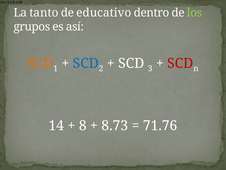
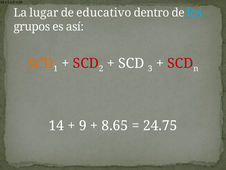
tanto: tanto -> lugar (44, 13)
los colour: light green -> light blue (195, 13)
SCD colour: blue -> red (86, 63)
8: 8 -> 9 (83, 125)
8.73: 8.73 -> 8.65 (115, 125)
71.76: 71.76 -> 24.75 (160, 125)
